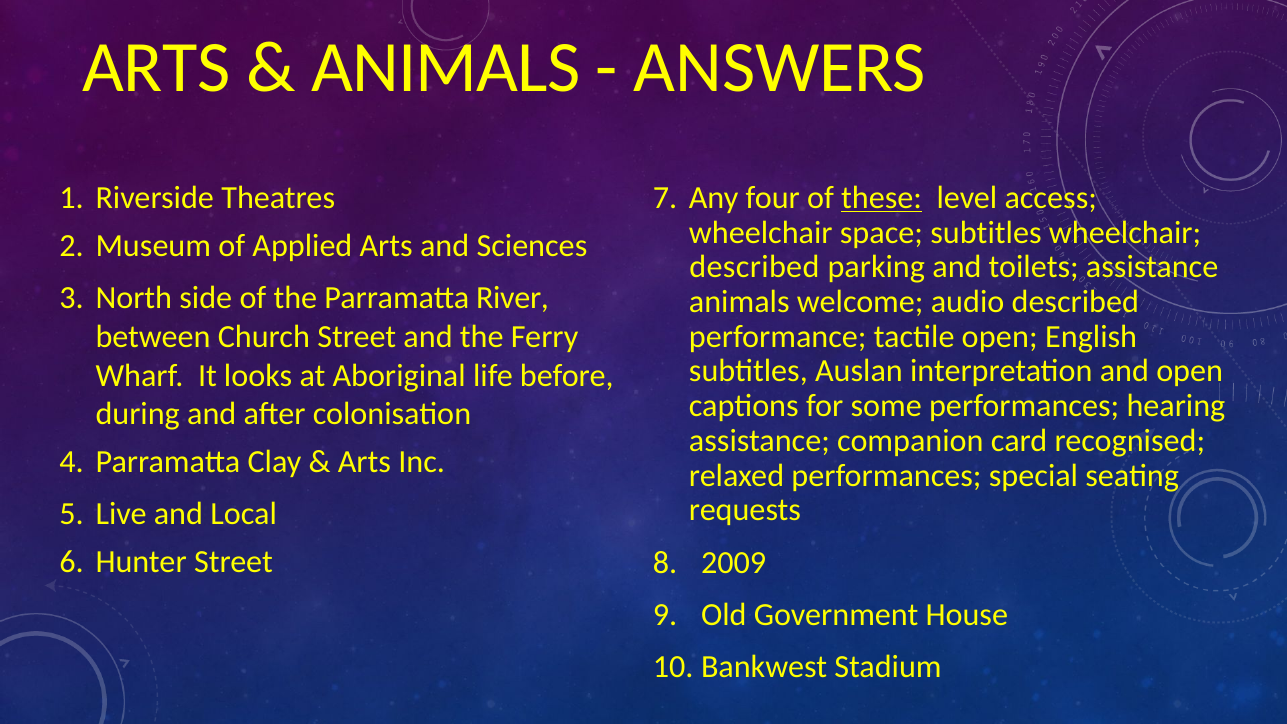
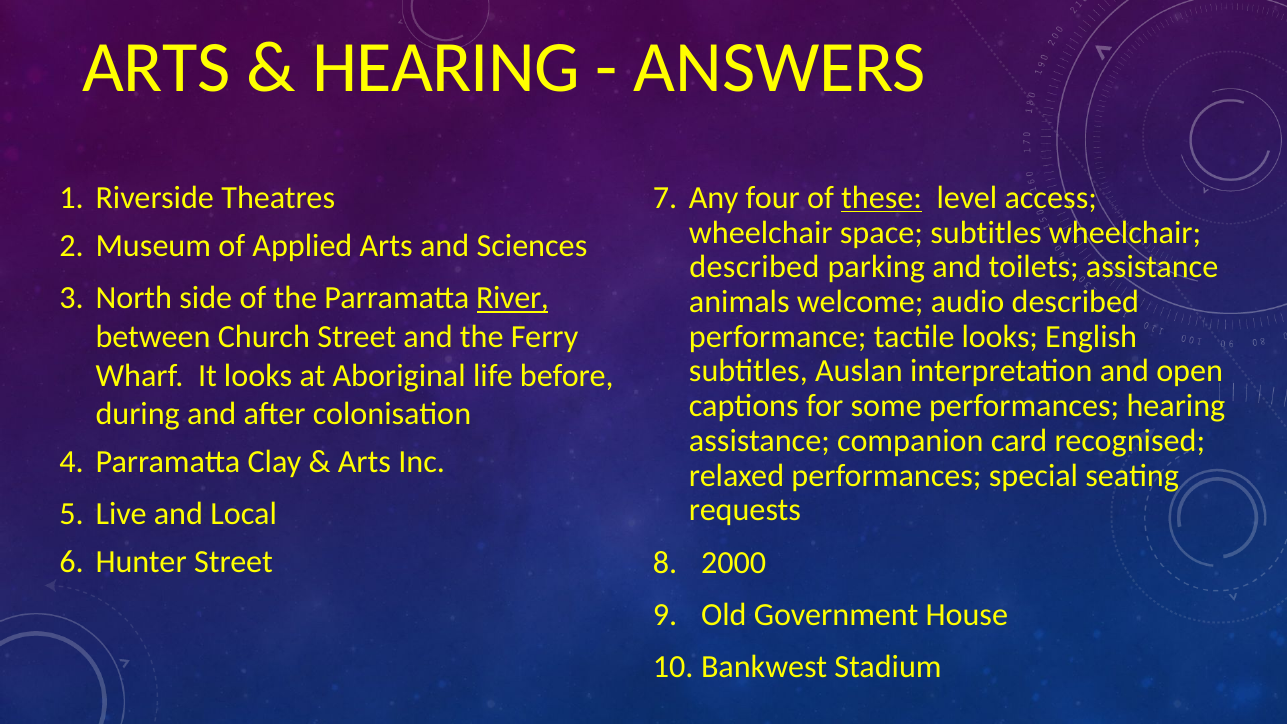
ANIMALS: ANIMALS -> HEARING (446, 67)
River underline: none -> present (512, 298)
tactile open: open -> looks (1000, 337)
2009: 2009 -> 2000 (734, 563)
